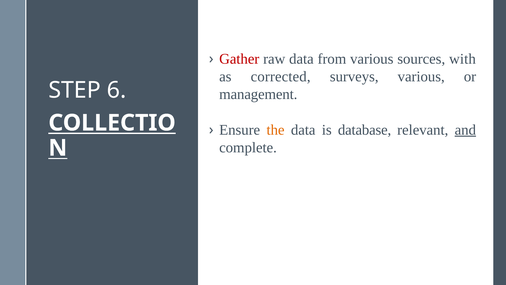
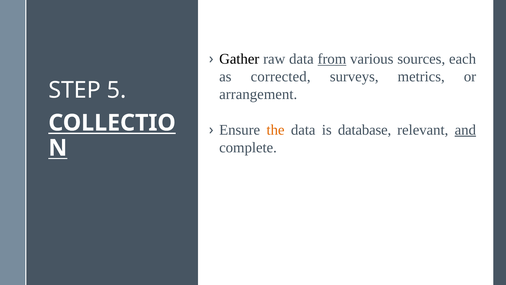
Gather colour: red -> black (239, 59)
from underline: none -> present (332, 59)
with: with -> each (463, 59)
surveys various: various -> metrics (421, 77)
6: 6 -> 5 (117, 90)
management: management -> arrangement (258, 94)
